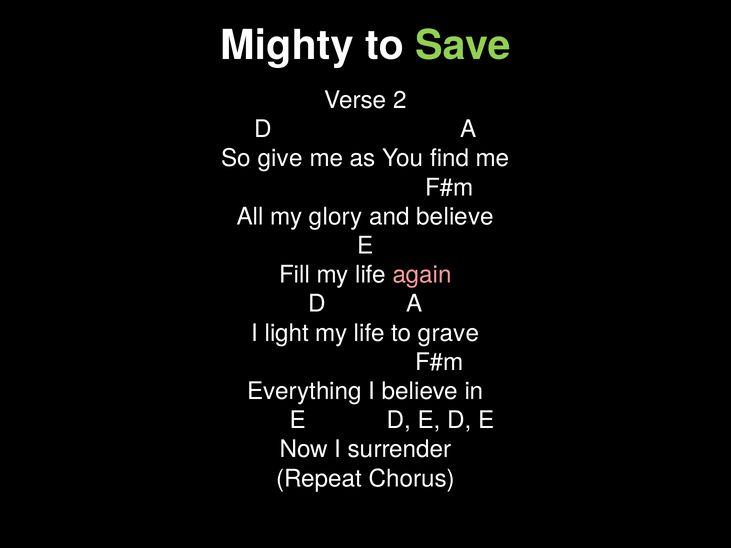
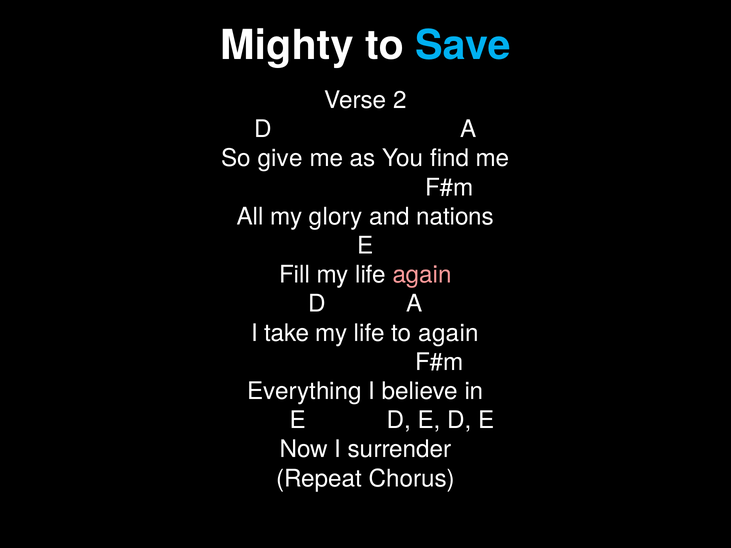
Save colour: light green -> light blue (463, 46)
and believe: believe -> nations (455, 217)
light: light -> take (287, 333)
to grave: grave -> again (449, 333)
